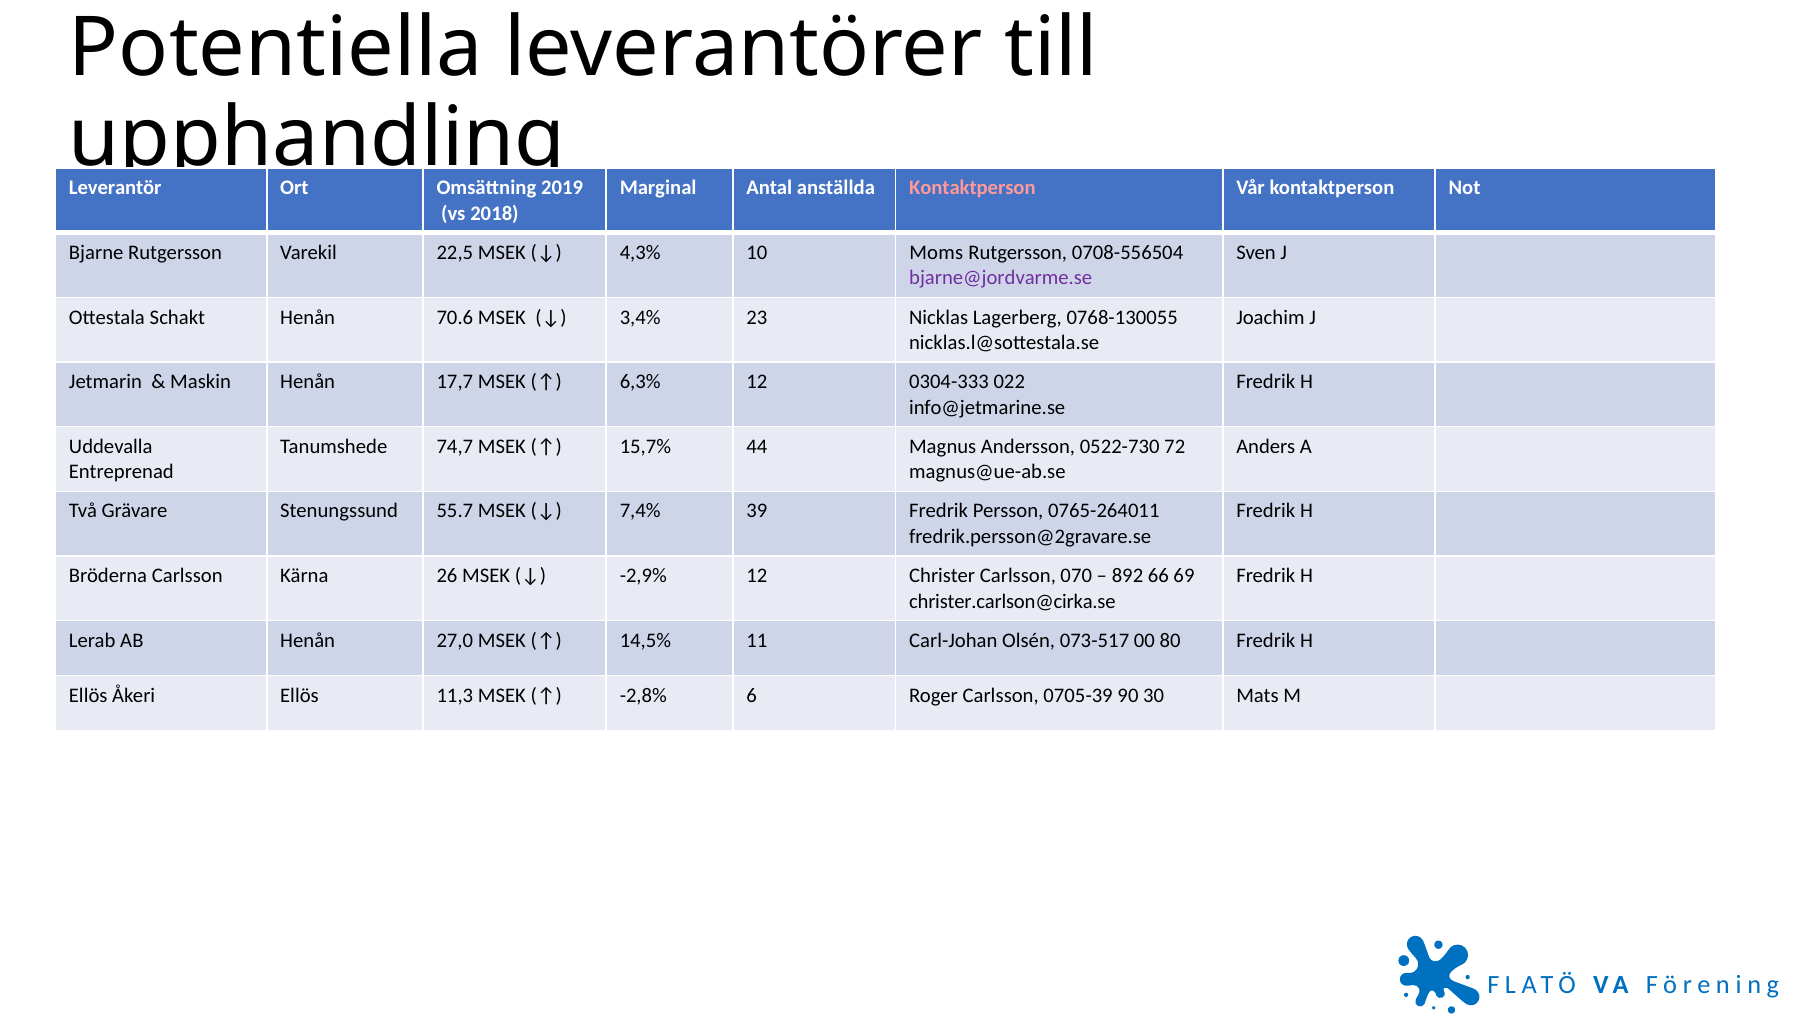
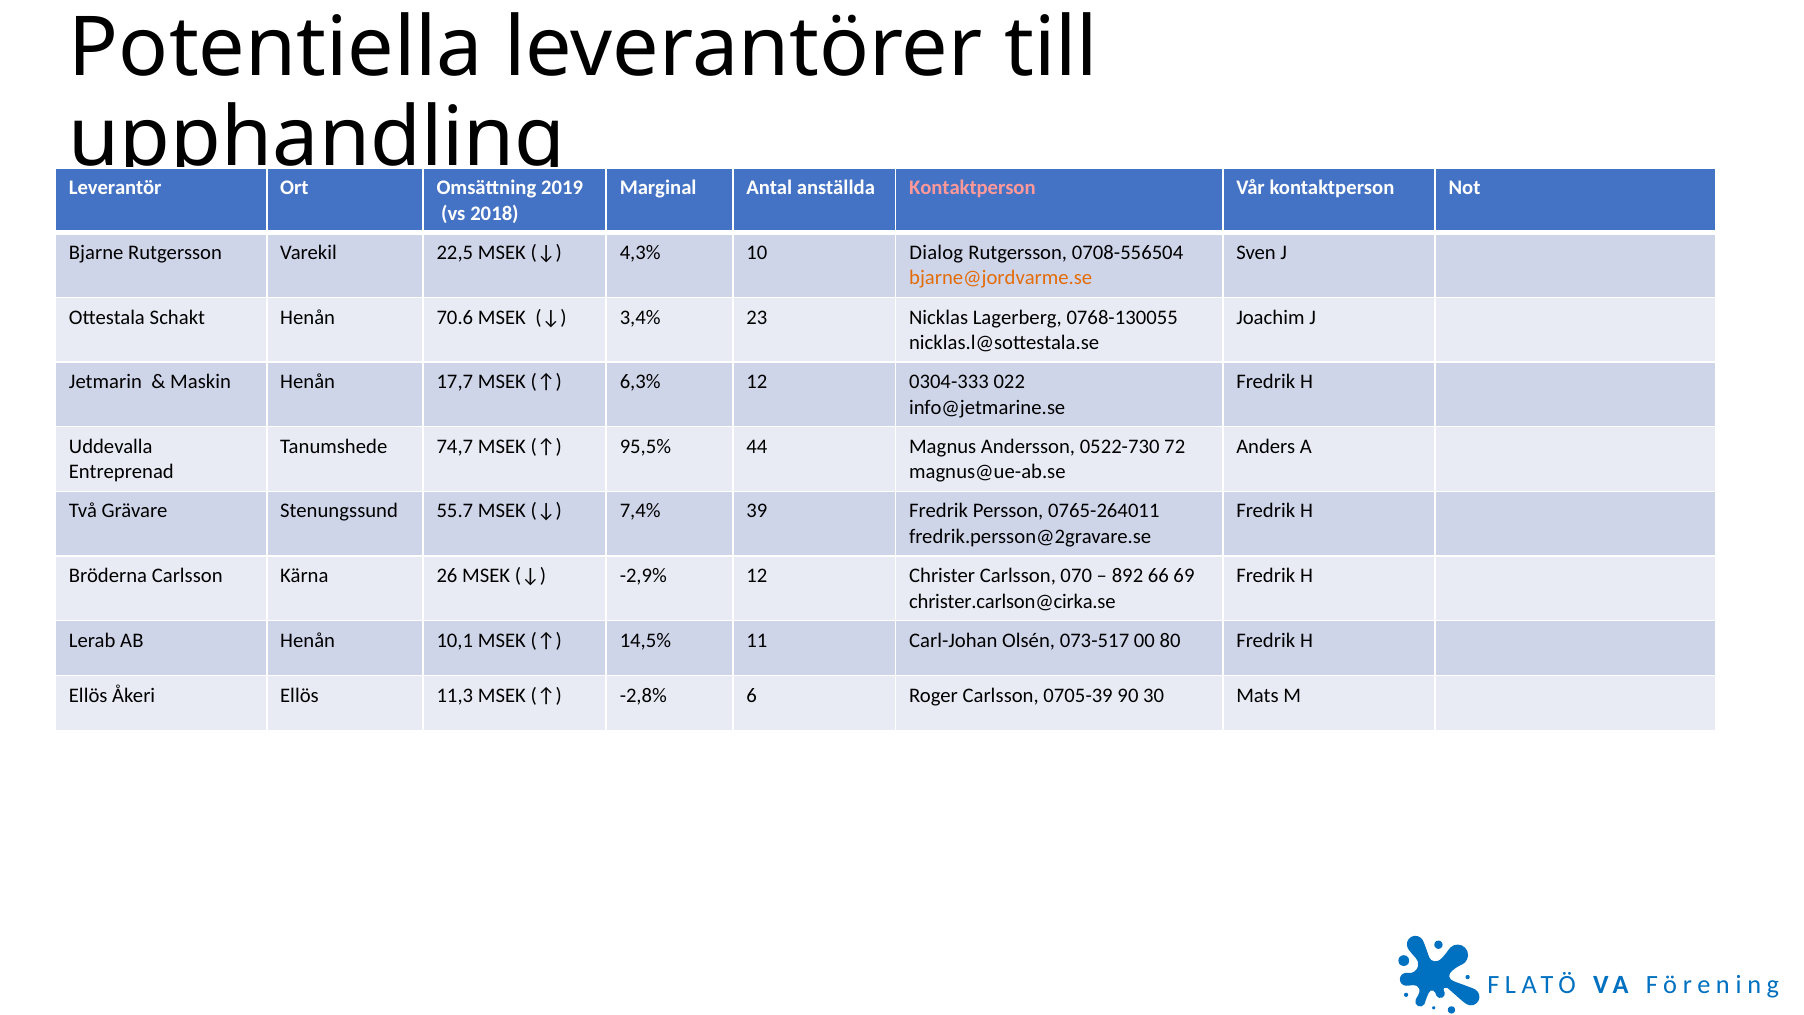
Moms: Moms -> Dialog (936, 253)
bjarne@jordvarme.se colour: purple -> orange (1001, 278)
15,7%: 15,7% -> 95,5% (645, 446)
27,0: 27,0 -> 10,1 (455, 640)
